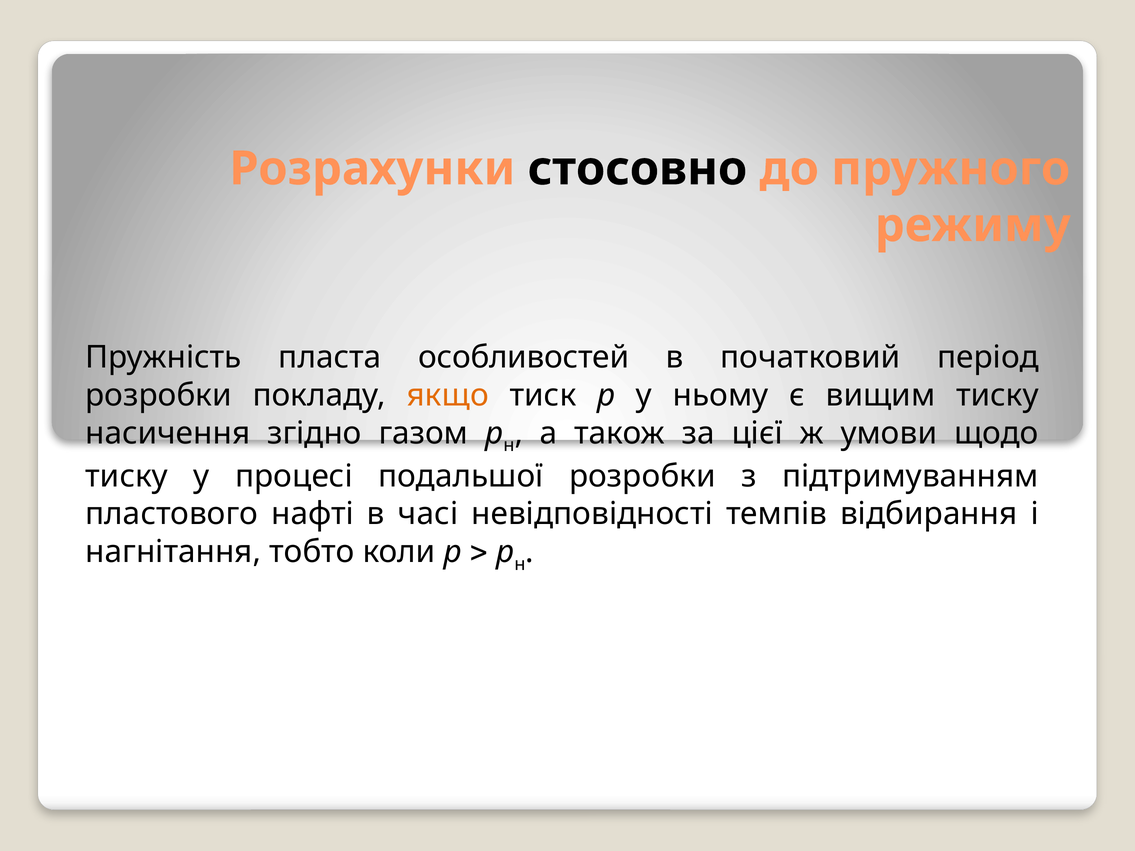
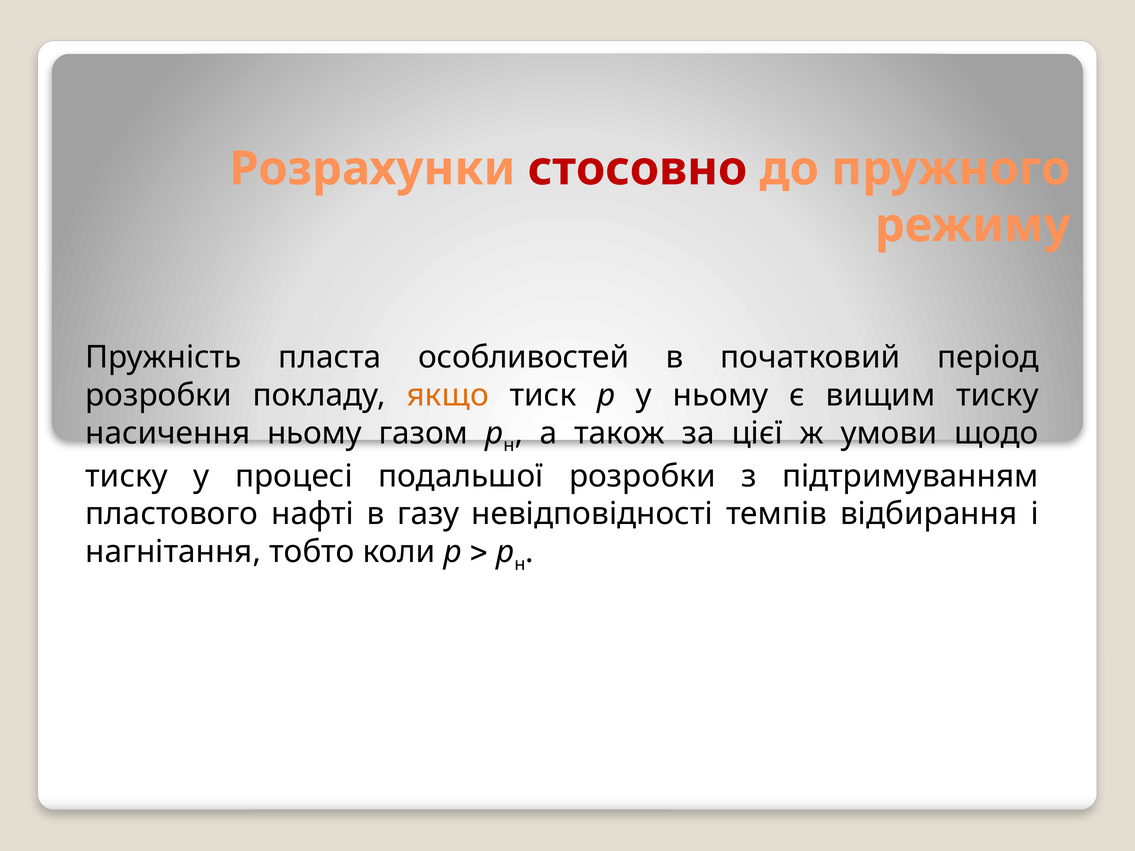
стосовно colour: black -> red (637, 169)
насичення згідно: згідно -> ньому (315, 433)
часі: часі -> газу (428, 514)
